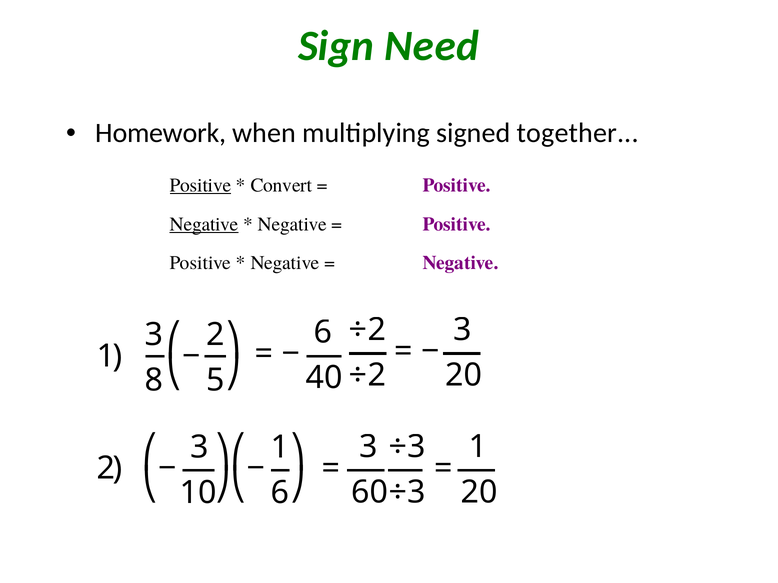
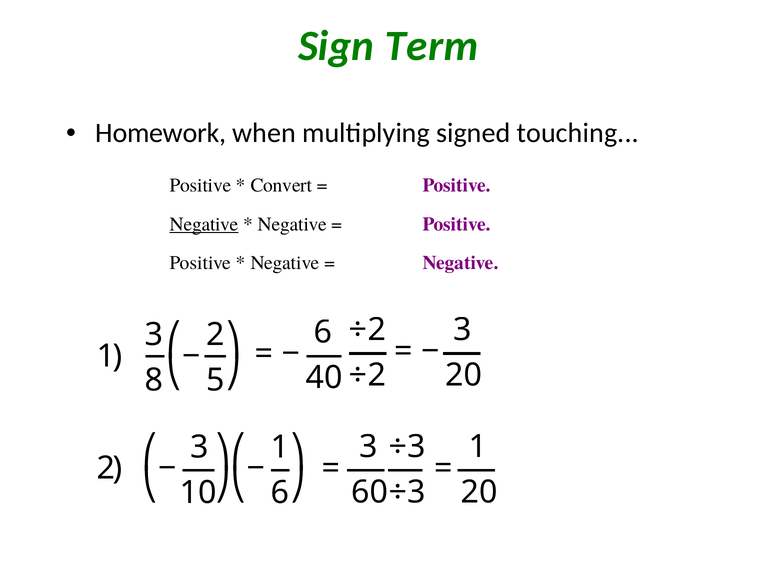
Need: Need -> Term (432, 46)
together: together -> touching (578, 133)
Positive underline: present -> none (200, 185)
